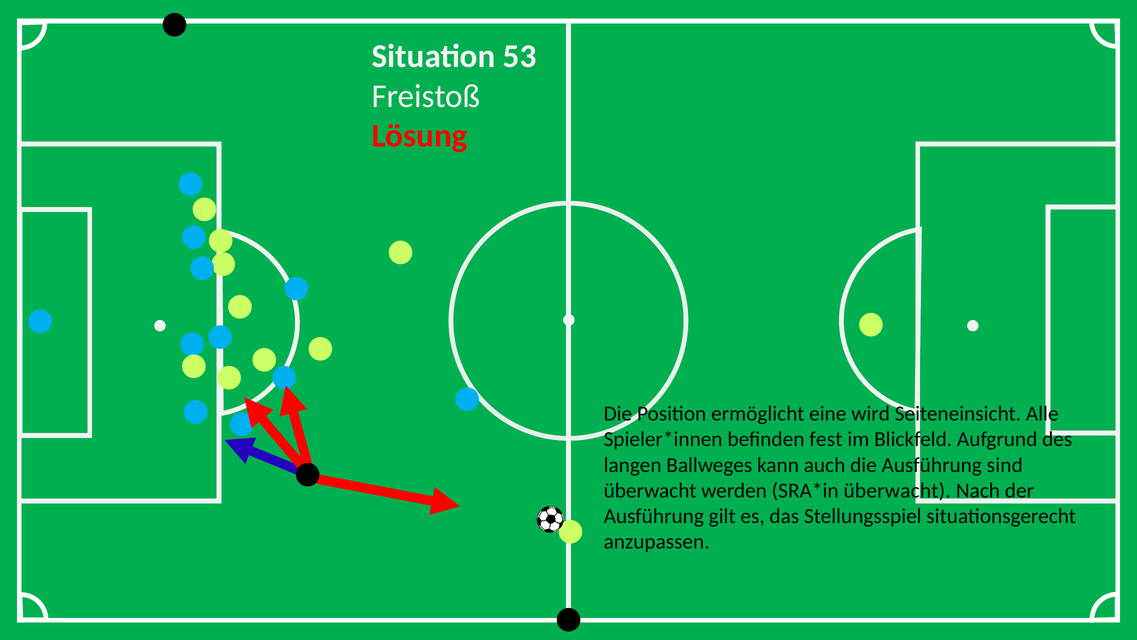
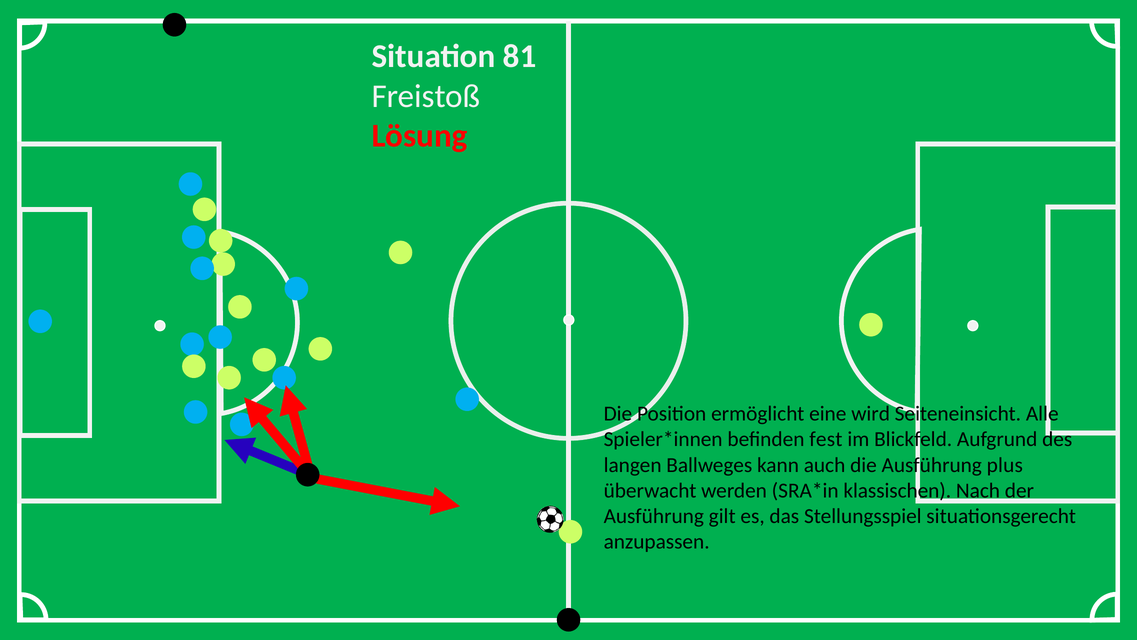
53: 53 -> 81 (520, 56)
sind: sind -> plus (1005, 465)
überwacht: überwacht -> klassischen (897, 490)
